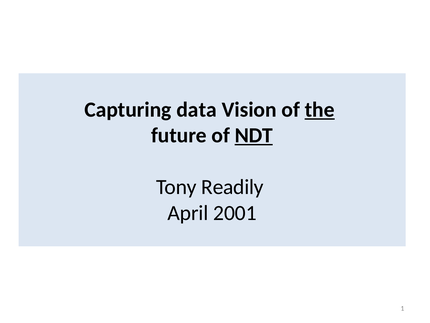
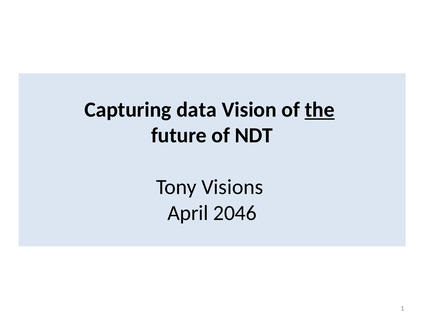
NDT underline: present -> none (254, 135)
Readily: Readily -> Visions (232, 187)
2001: 2001 -> 2046 (235, 213)
